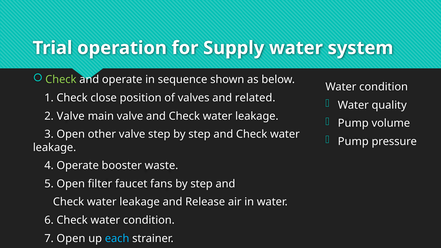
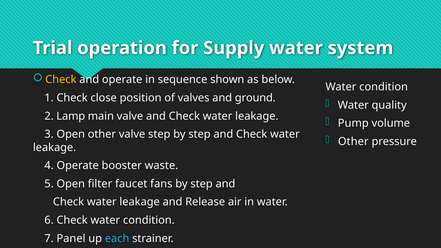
Check colour: light green -> yellow (61, 80)
related: related -> ground (255, 98)
2 Valve: Valve -> Lamp (71, 116)
Pump: Pump -> Other (353, 141)
7 Open: Open -> Panel (71, 238)
